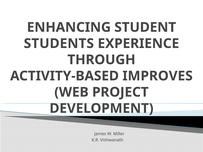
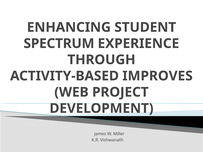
STUDENTS: STUDENTS -> SPECTRUM (59, 44)
